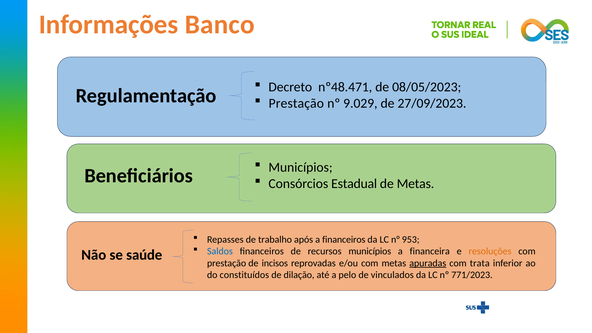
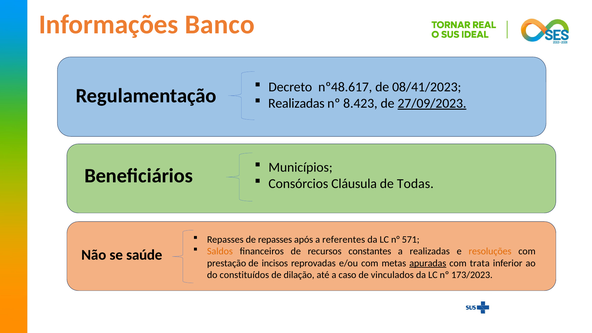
nº48.471: nº48.471 -> nº48.617 (345, 87)
08/05/2023: 08/05/2023 -> 08/41/2023 (427, 87)
Prestação: Prestação -> Realizadas (296, 103)
9.029: 9.029 -> 8.423 (360, 103)
27/09/2023 underline: none -> present (432, 103)
Estadual: Estadual -> Cláusula (354, 184)
de Metas: Metas -> Todas (415, 184)
de trabalho: trabalho -> repasses (275, 239)
a financeiros: financeiros -> referentes (344, 239)
953: 953 -> 571 (411, 239)
Saldos colour: blue -> orange (220, 251)
recursos municípios: municípios -> constantes (370, 251)
a financeira: financeira -> realizadas (430, 251)
pelo: pelo -> caso (347, 275)
771/2023: 771/2023 -> 173/2023 (472, 275)
